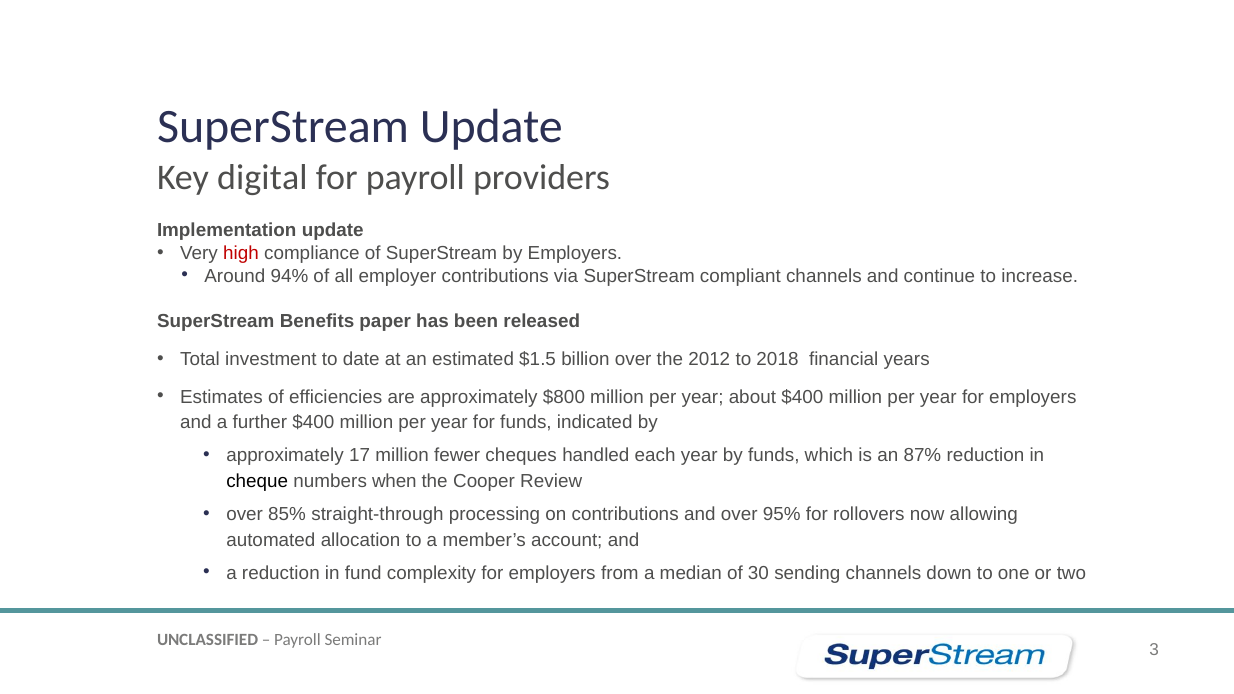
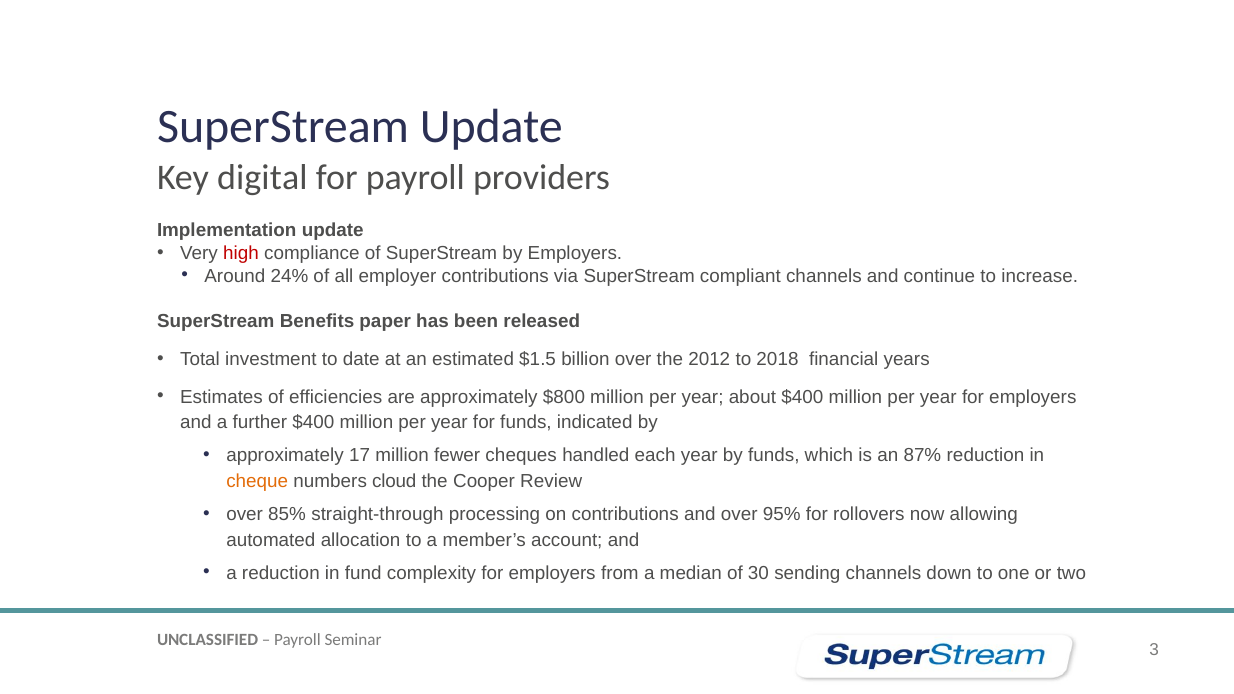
94%: 94% -> 24% (289, 276)
cheque colour: black -> orange (257, 481)
when: when -> cloud (394, 481)
